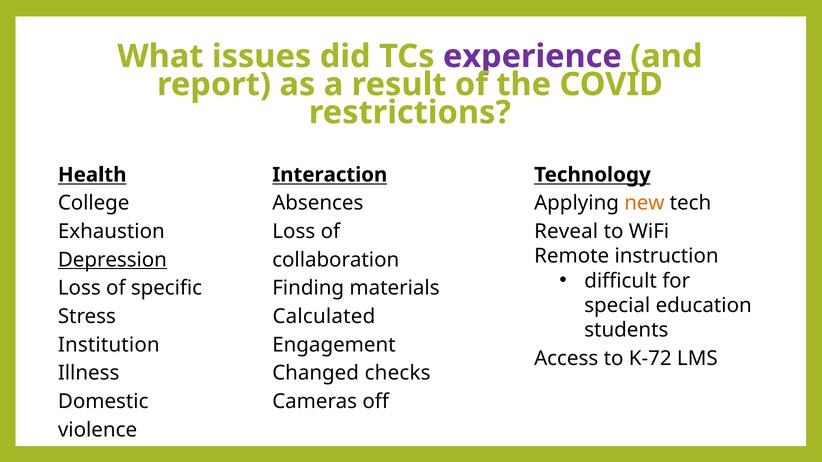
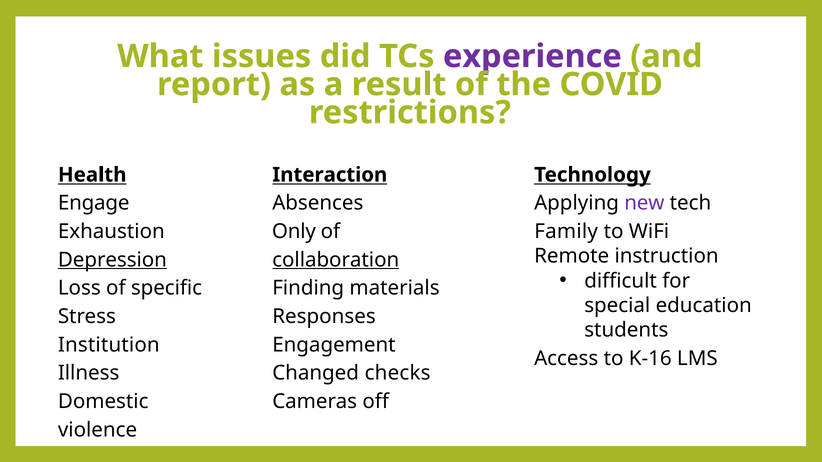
College: College -> Engage (94, 203)
new colour: orange -> purple (644, 203)
Loss: Loss -> Only (294, 232)
Reveal: Reveal -> Family (566, 232)
collaboration underline: none -> present (336, 260)
Calculated: Calculated -> Responses (324, 317)
K-72: K-72 -> K-16 (650, 359)
